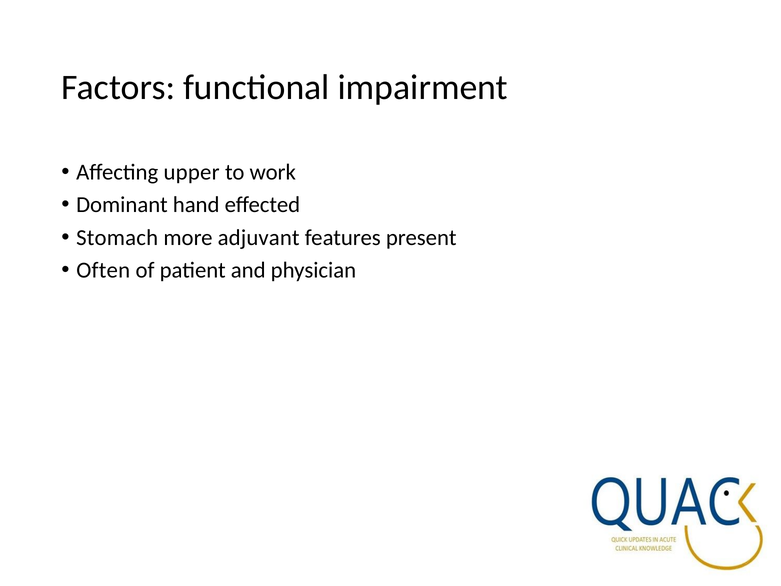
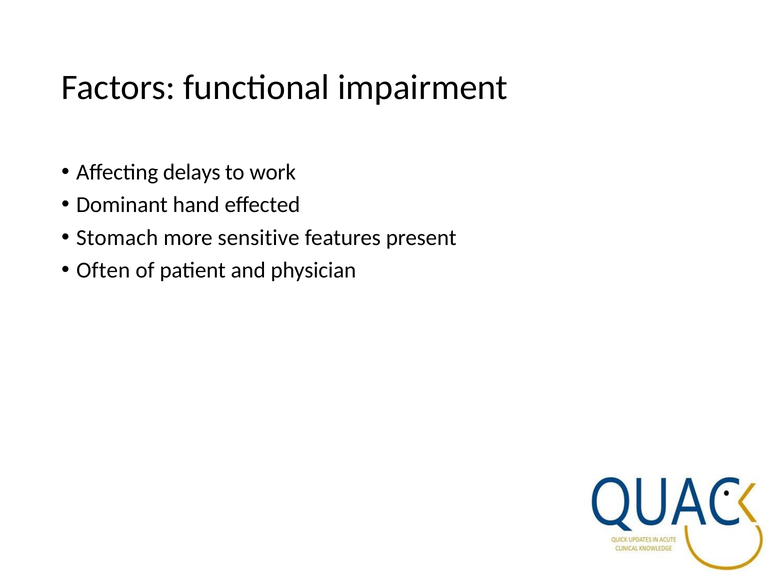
upper: upper -> delays (192, 172)
adjuvant: adjuvant -> sensitive (259, 237)
